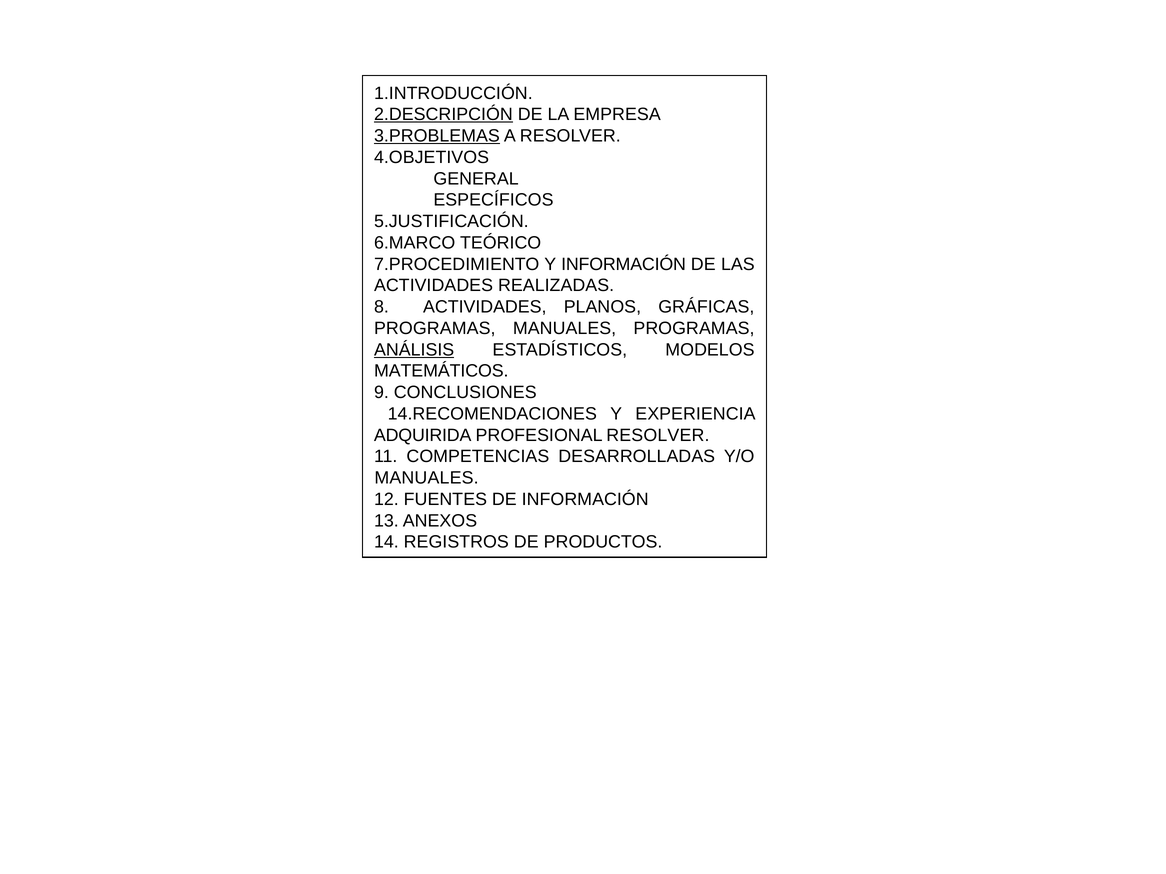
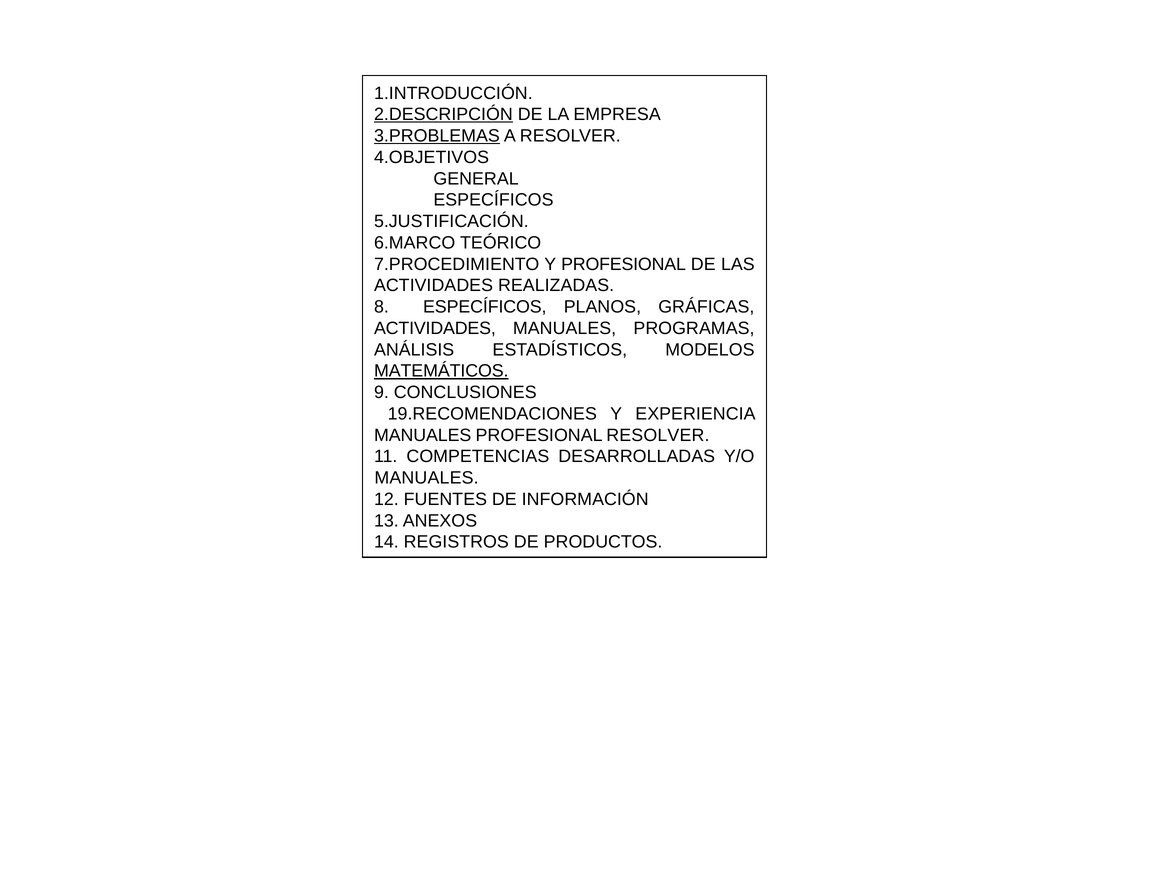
Y INFORMACIÓN: INFORMACIÓN -> PROFESIONAL (624, 264)
8 ACTIVIDADES: ACTIVIDADES -> ESPECÍFICOS (485, 307)
PROGRAMAS: PROGRAMAS -> ACTIVIDADES (435, 328)
ANÁLISIS underline: present -> none (414, 350)
MATEMÁTICOS underline: none -> present (441, 371)
14.RECOMENDACIONES: 14.RECOMENDACIONES -> 19.RECOMENDACIONES (492, 414)
ADQUIRIDA: ADQUIRIDA -> MANUALES (423, 435)
